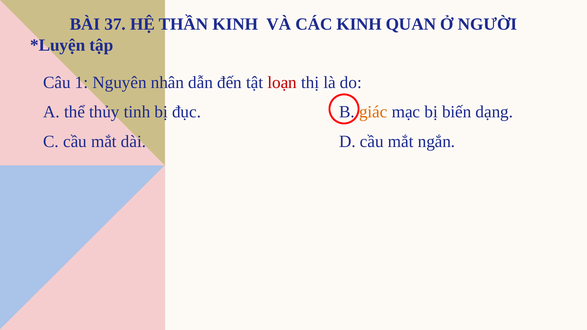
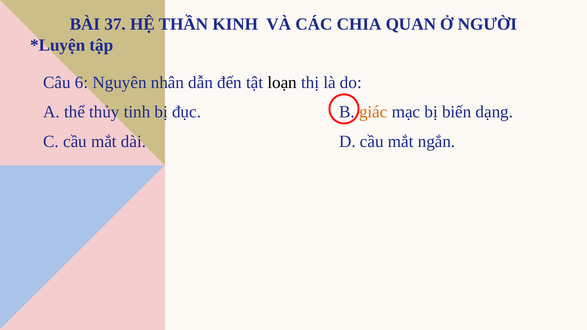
KINH: KINH -> CHIA (359, 24)
1: 1 -> 6 (82, 82)
loạn colour: red -> black (282, 82)
